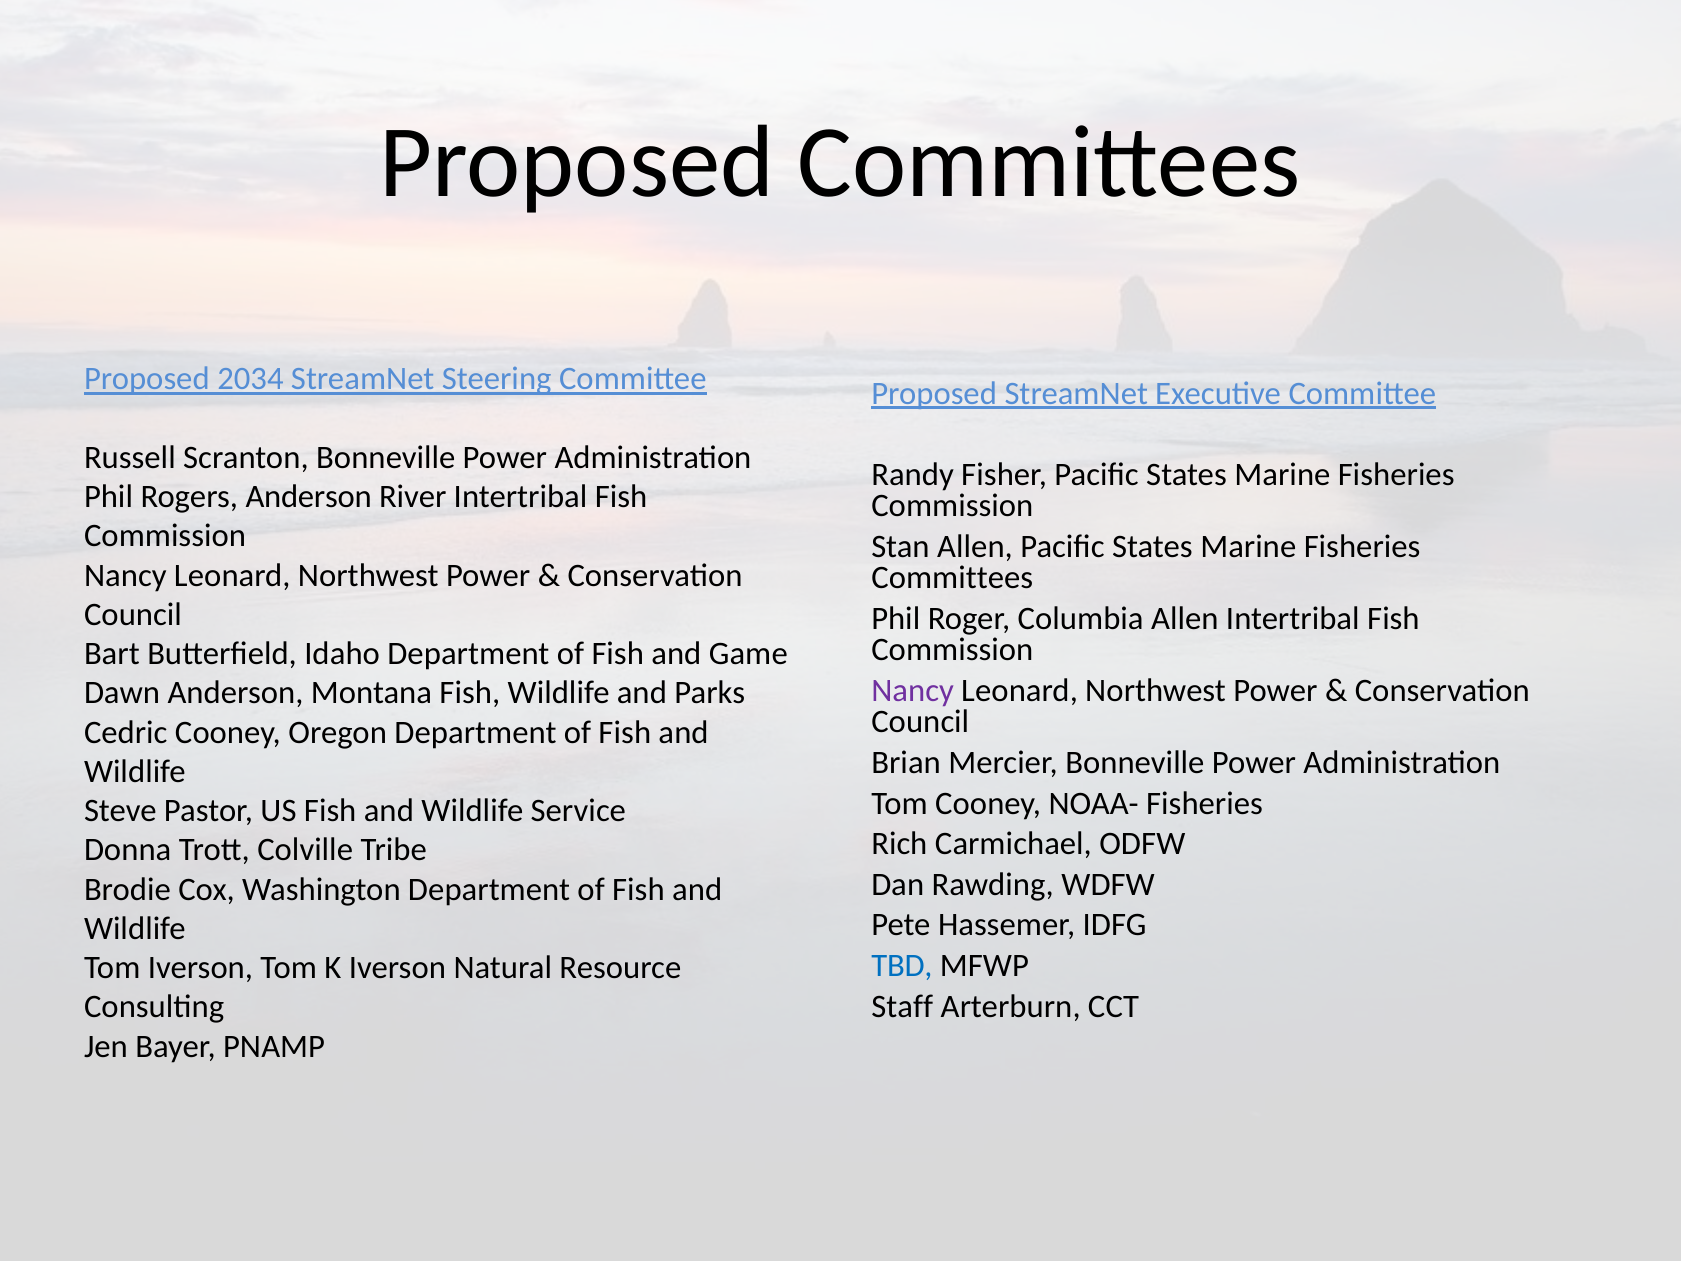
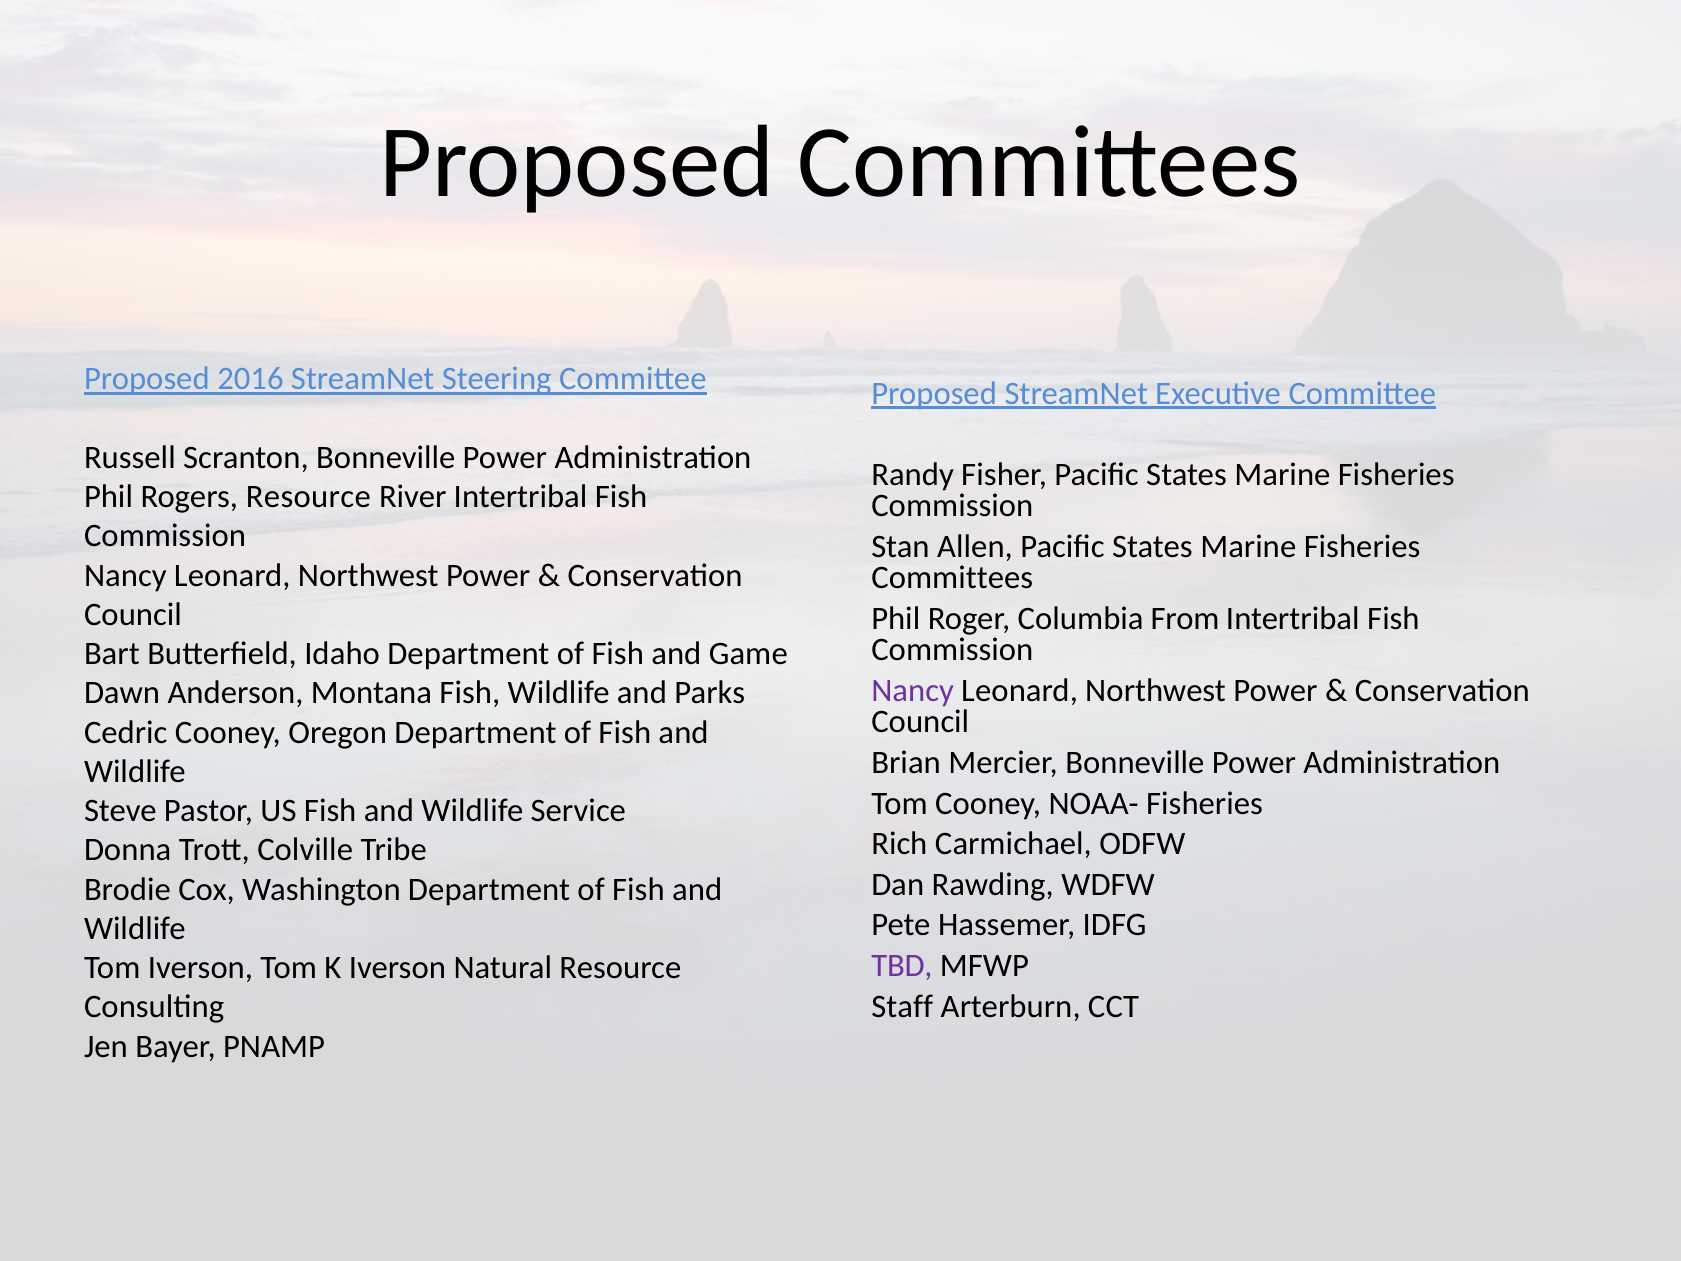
2034: 2034 -> 2016 (250, 379)
Rogers Anderson: Anderson -> Resource (308, 497)
Columbia Allen: Allen -> From (1185, 618)
TBD colour: blue -> purple (902, 966)
